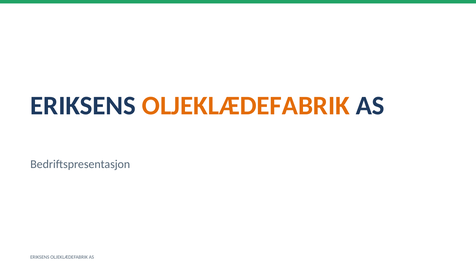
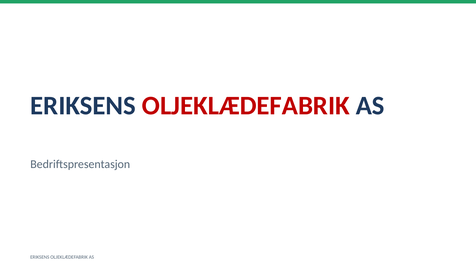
OLJEKLÆDEFABRIK colour: orange -> red (246, 106)
